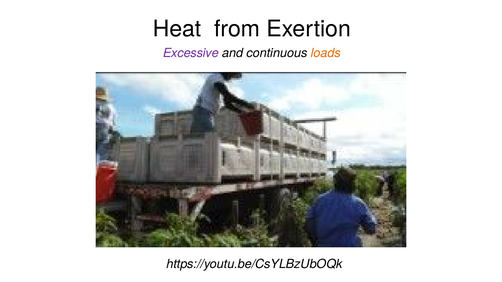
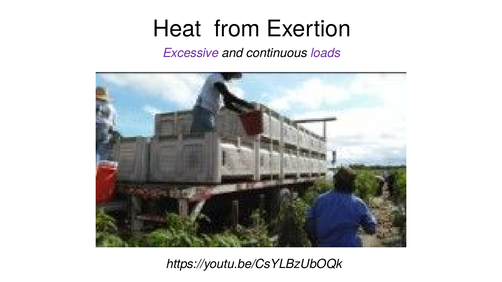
loads colour: orange -> purple (326, 53)
